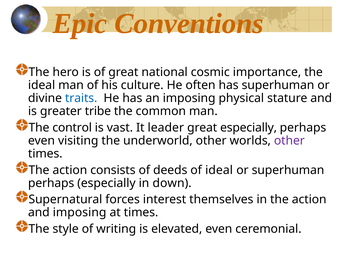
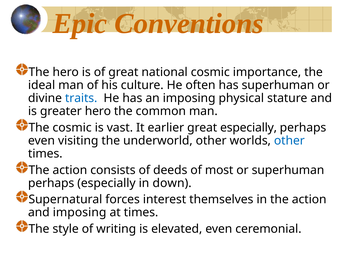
greater tribe: tribe -> hero (98, 111)
The control: control -> cosmic (72, 128)
leader: leader -> earlier (166, 128)
other colour: purple -> blue (289, 141)
of ideal: ideal -> most (219, 170)
